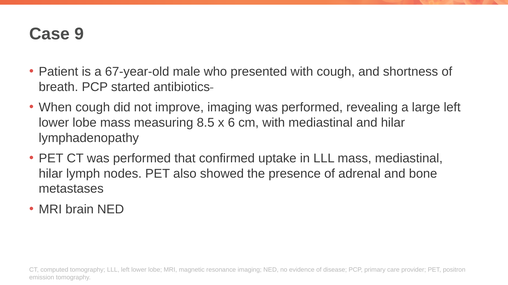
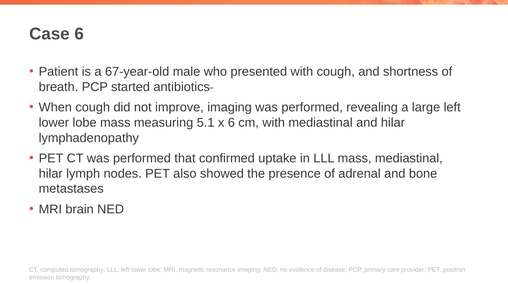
Case 9: 9 -> 6 (79, 34)
8.5: 8.5 -> 5.1 (206, 123)
